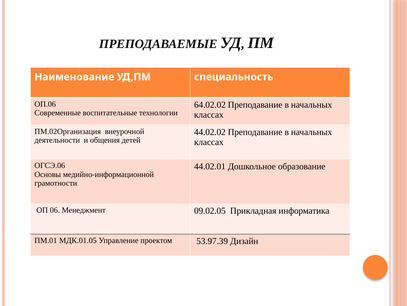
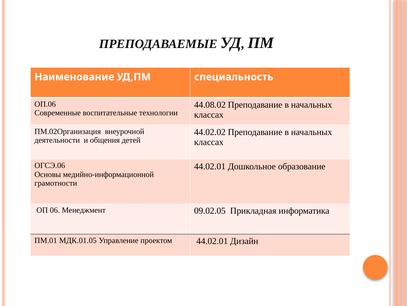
64.02.02: 64.02.02 -> 44.08.02 (210, 105)
проектом 53.97.39: 53.97.39 -> 44.02.01 (212, 241)
